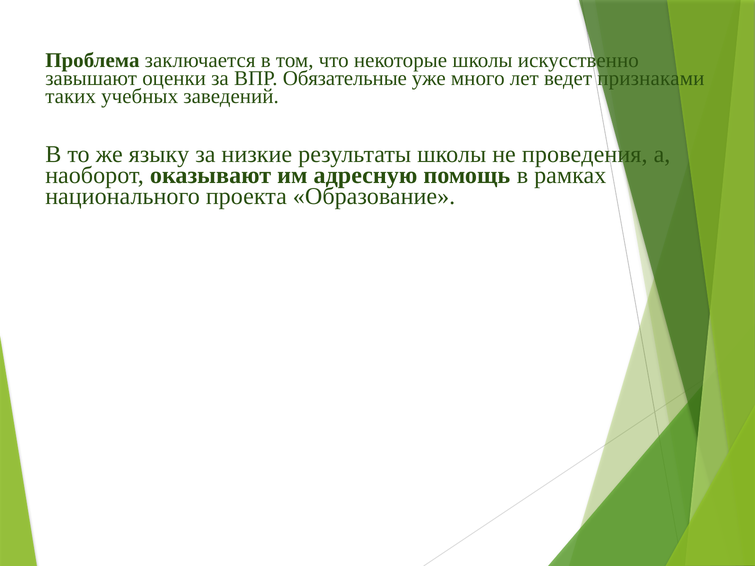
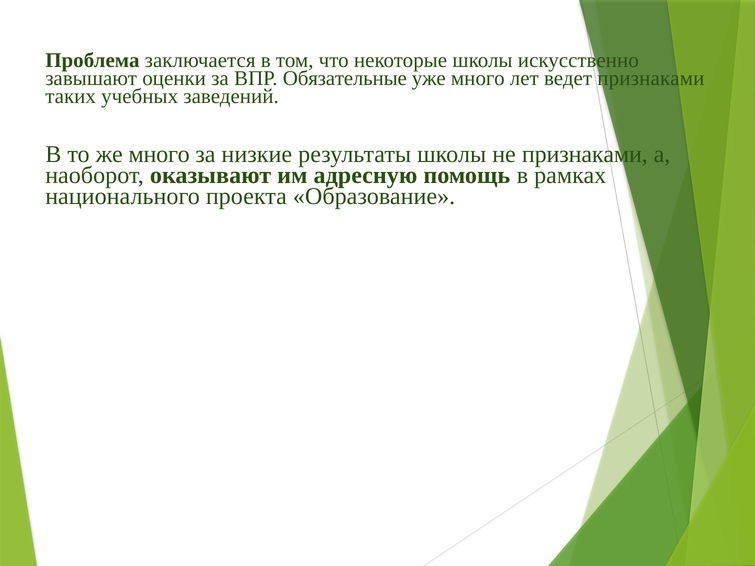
же языку: языку -> много (159, 155)
не проведения: проведения -> признаками (585, 155)
